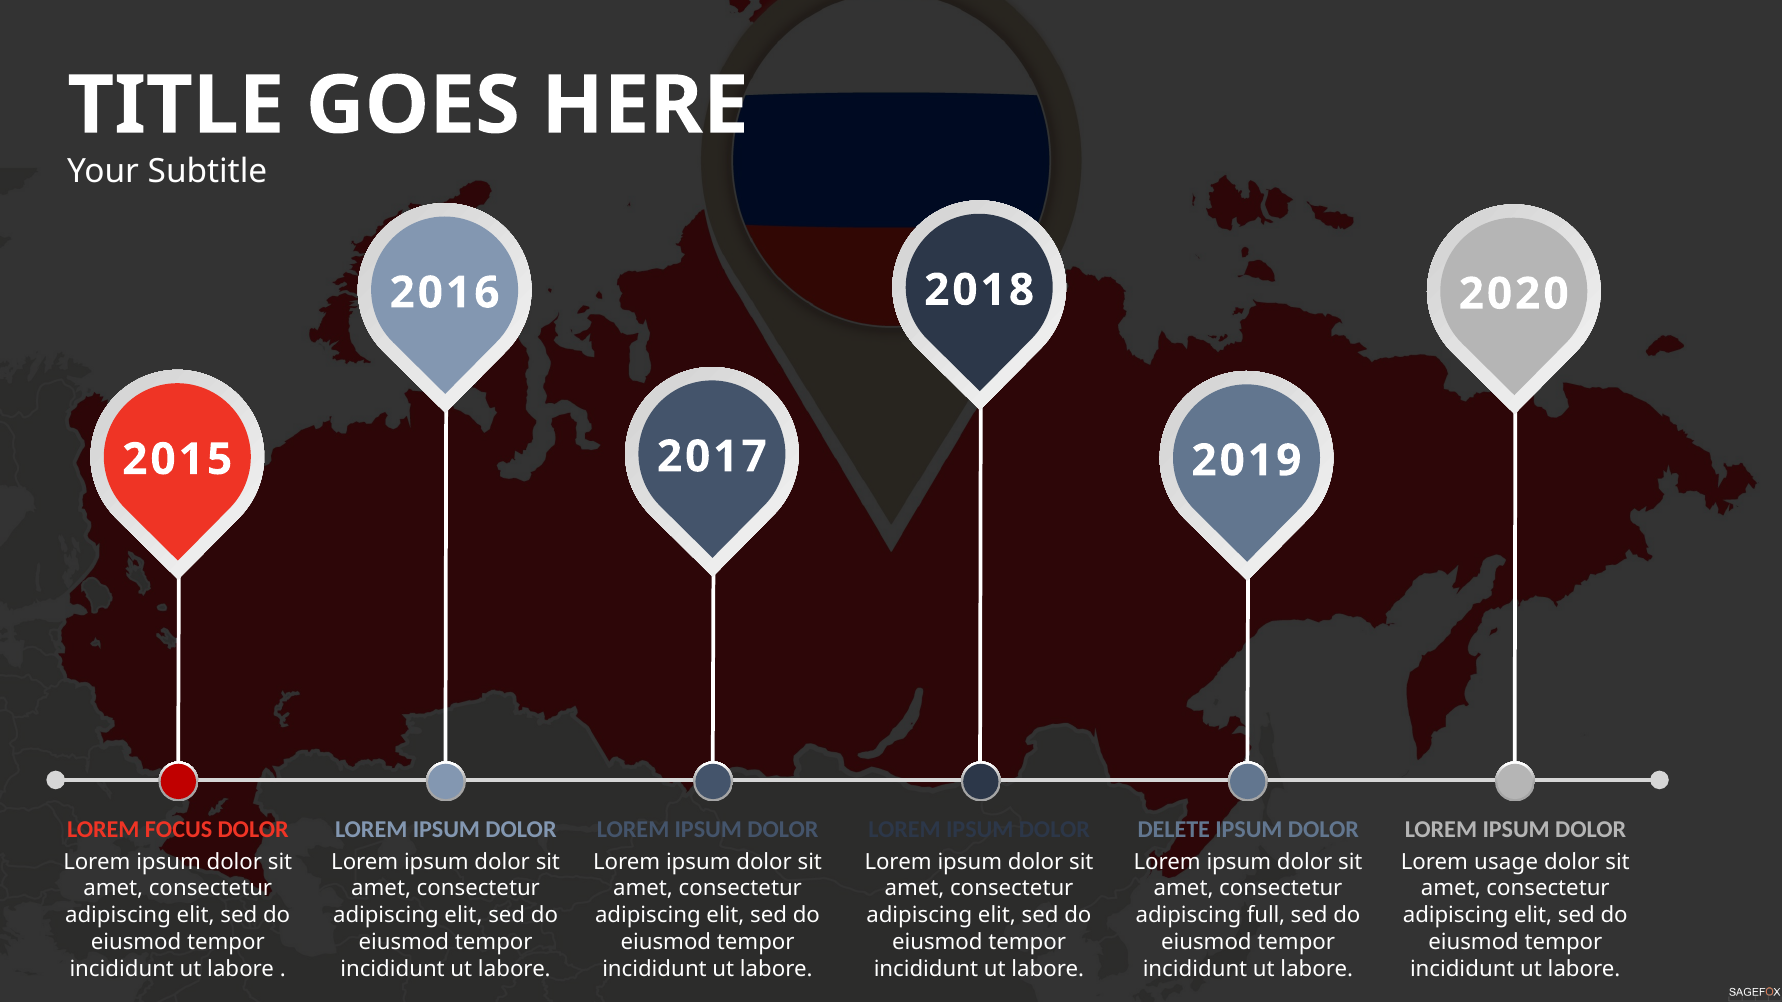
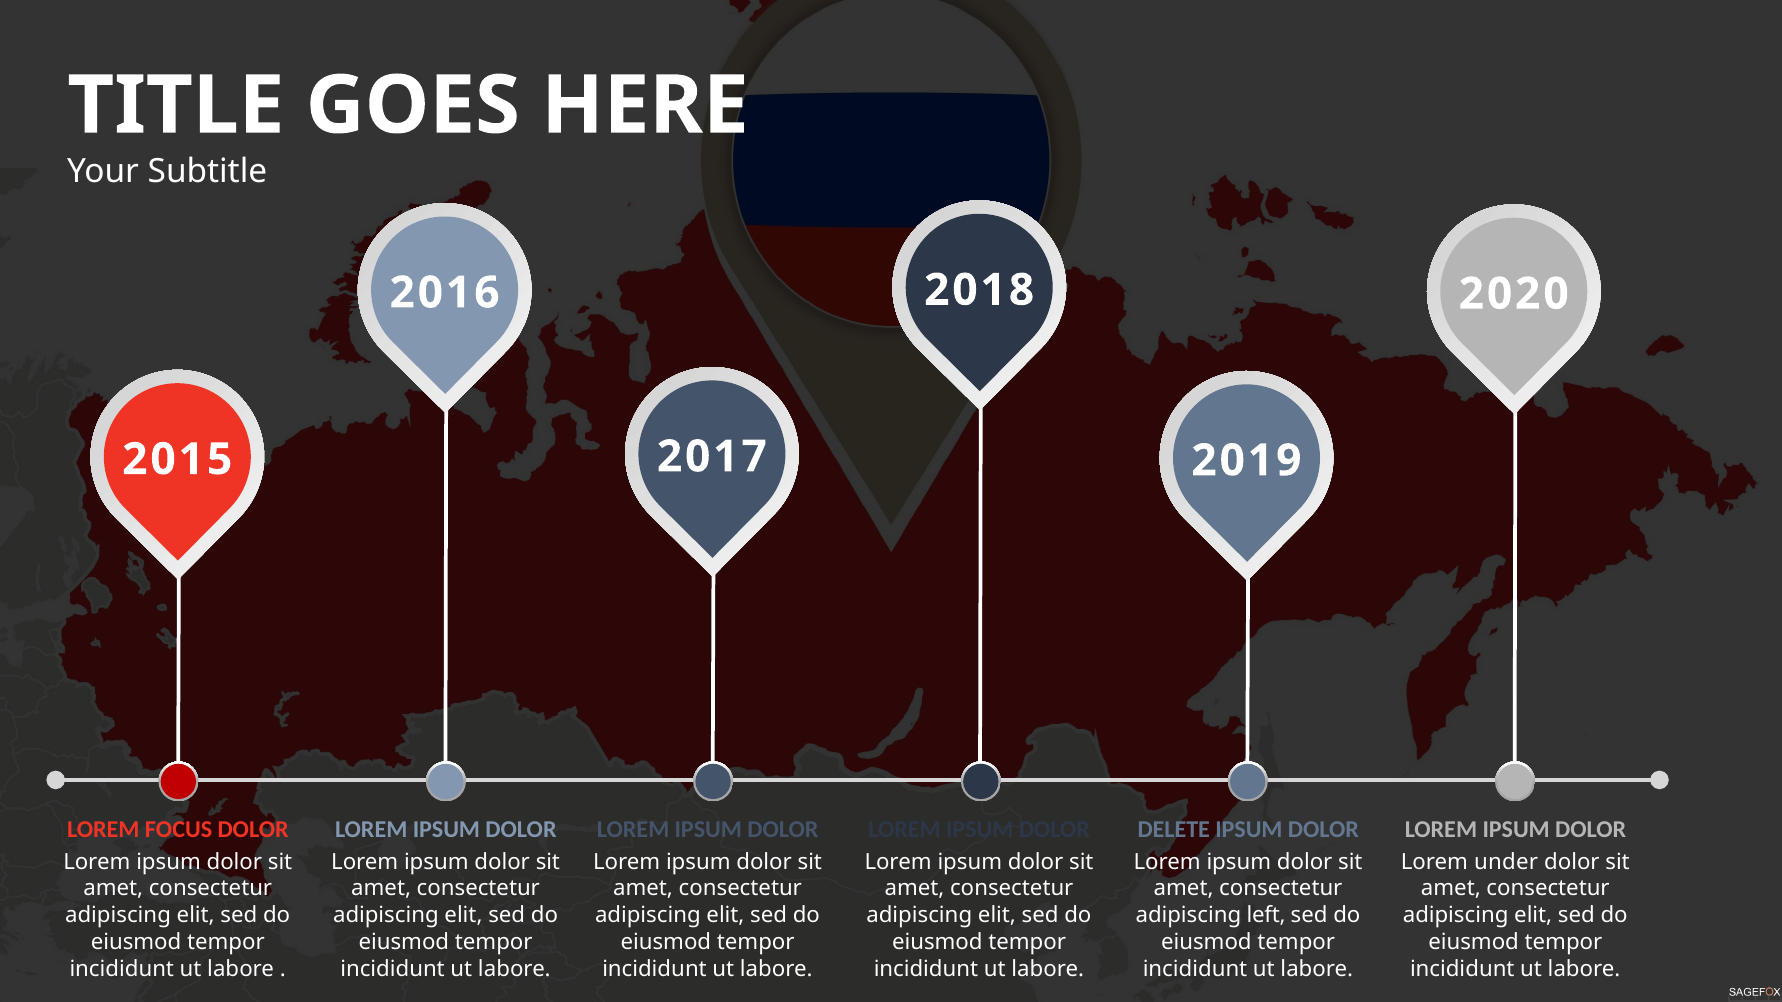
usage: usage -> under (1506, 862)
full: full -> left (1266, 916)
